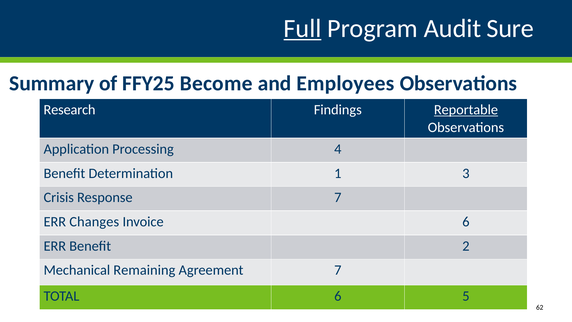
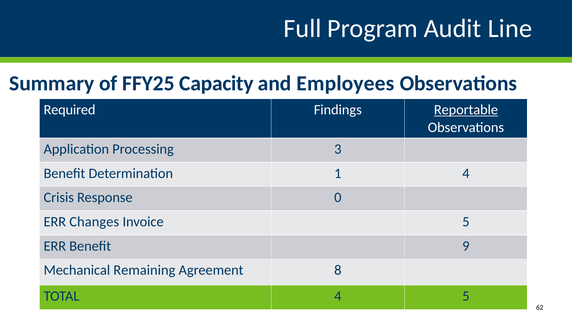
Full underline: present -> none (302, 28)
Sure: Sure -> Line (510, 28)
Become: Become -> Capacity (216, 83)
Research: Research -> Required (70, 110)
4: 4 -> 3 (338, 149)
1 3: 3 -> 4 (466, 173)
Response 7: 7 -> 0 (338, 197)
Invoice 6: 6 -> 5 (466, 222)
2: 2 -> 9 (466, 246)
Agreement 7: 7 -> 8 (338, 270)
TOTAL 6: 6 -> 4 (338, 296)
